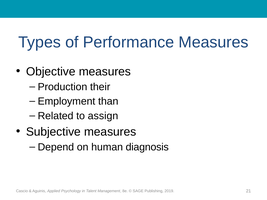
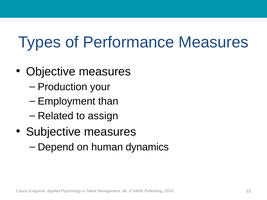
their: their -> your (100, 87)
diagnosis: diagnosis -> dynamics (147, 147)
